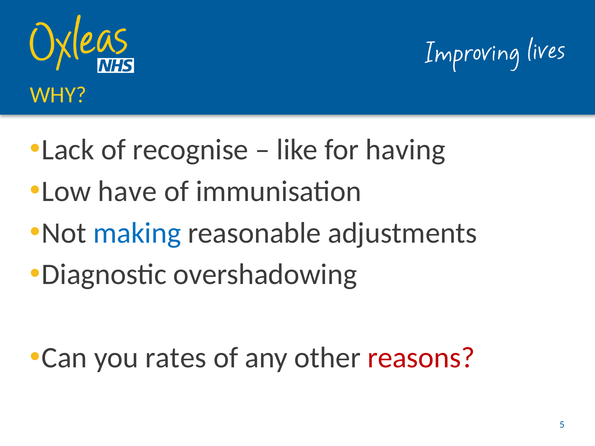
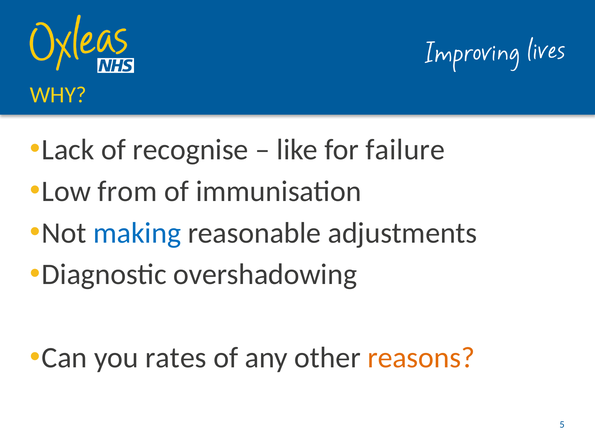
having: having -> failure (405, 150)
have: have -> from (127, 191)
reasons colour: red -> orange (421, 358)
